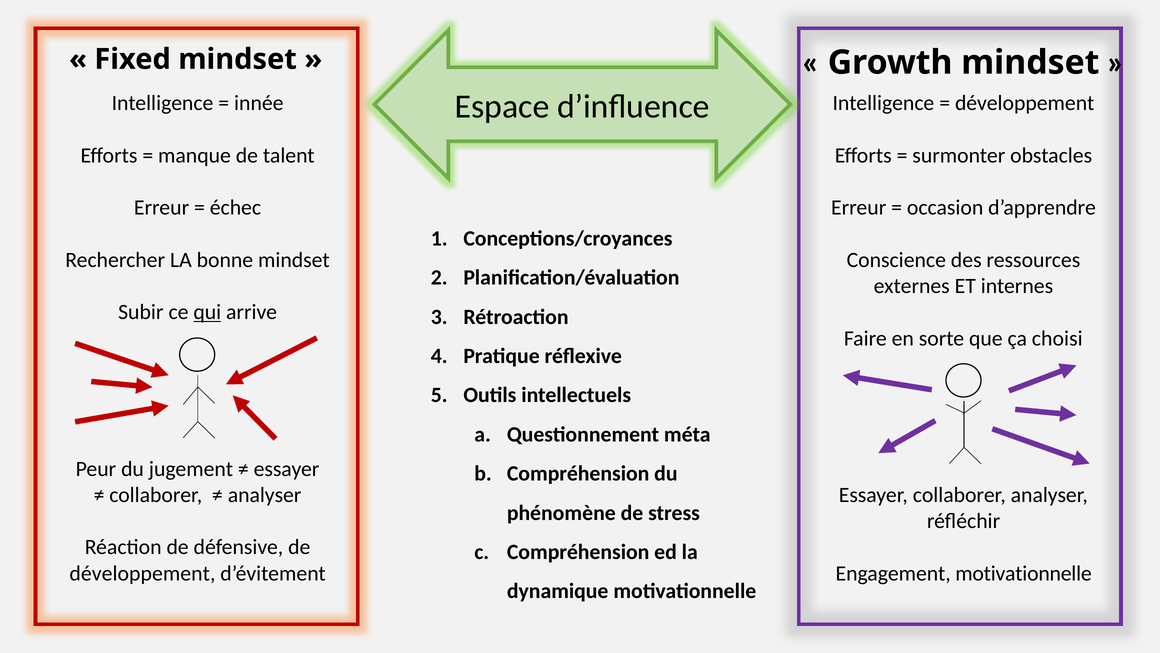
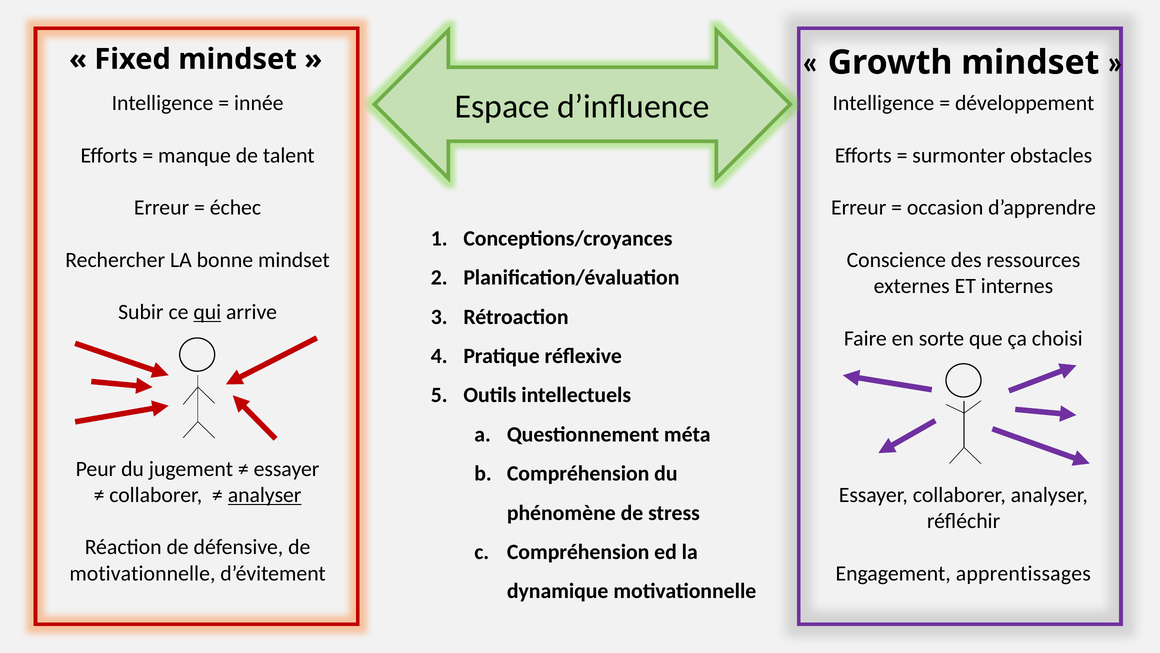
analyser underline: none -> present (265, 495)
développement: développement -> motivationnelle (142, 573)
Engagement motivationnelle: motivationnelle -> apprentissages (1023, 573)
